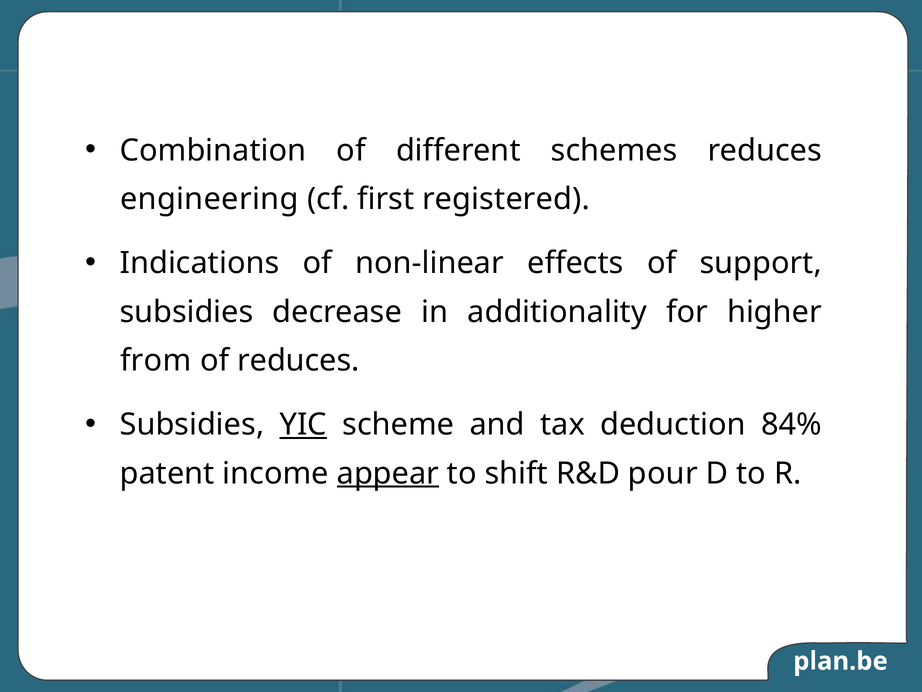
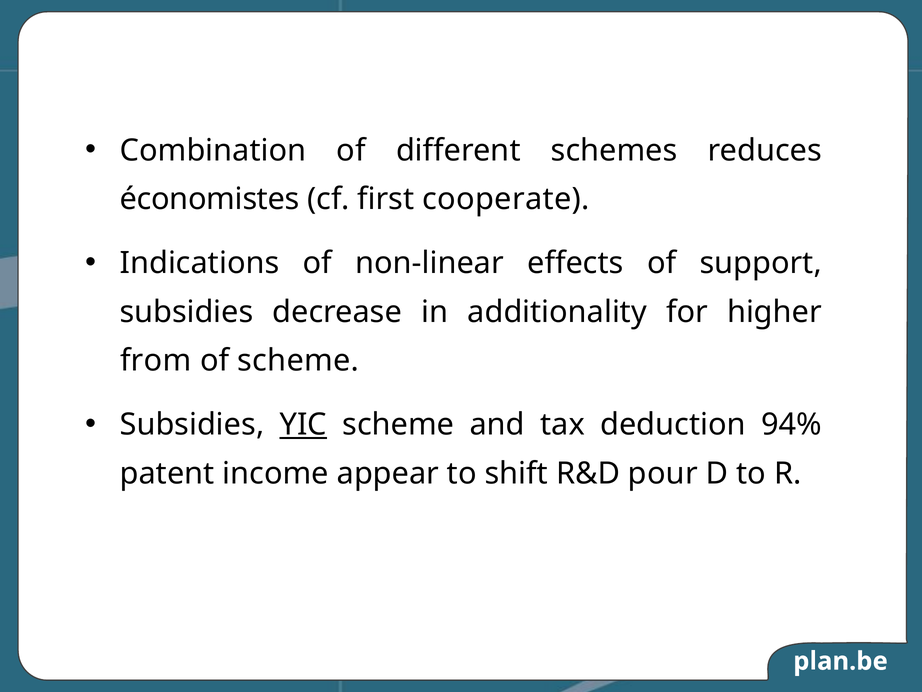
engineering: engineering -> économistes (210, 199)
registered: registered -> cooperate (506, 199)
of reduces: reduces -> scheme (298, 360)
84%: 84% -> 94% (791, 424)
appear underline: present -> none (388, 473)
